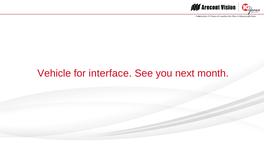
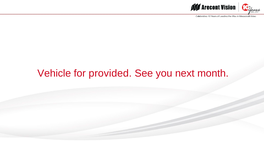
interface: interface -> provided (110, 74)
